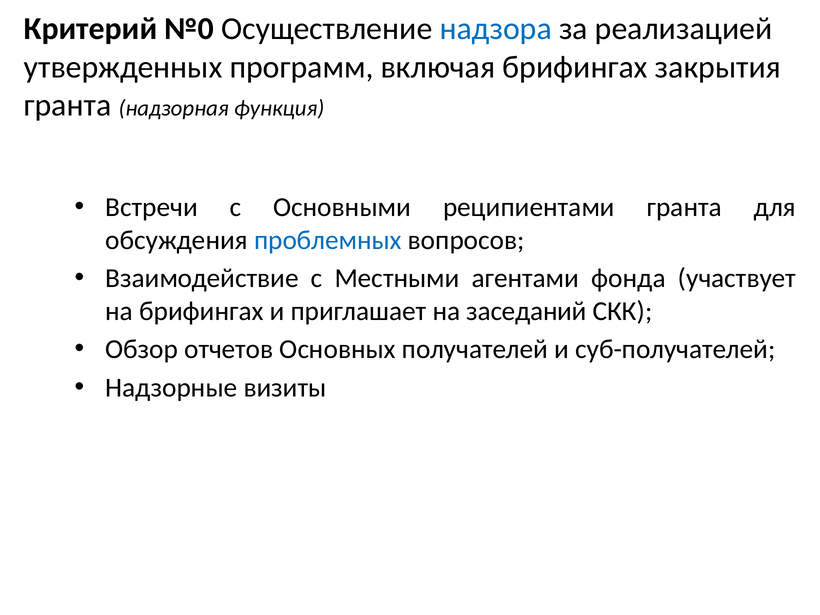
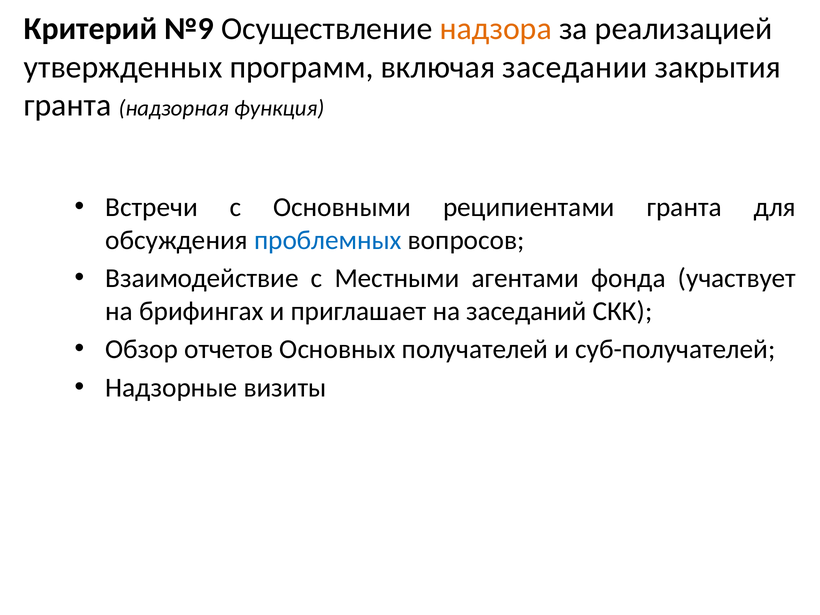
№0: №0 -> №9 (189, 29)
надзора colour: blue -> orange (496, 29)
включая брифингах: брифингах -> заседании (575, 67)
